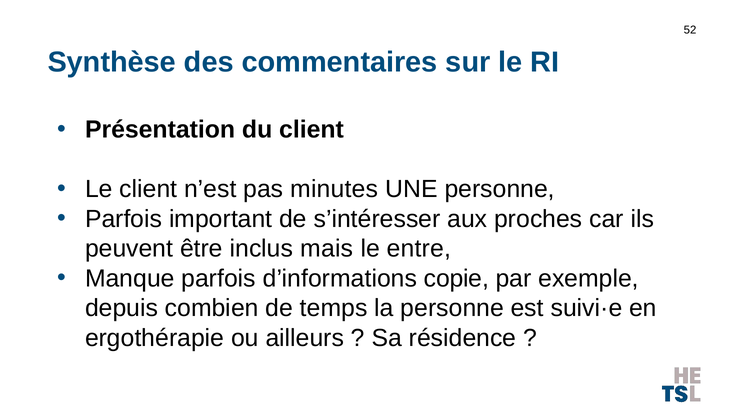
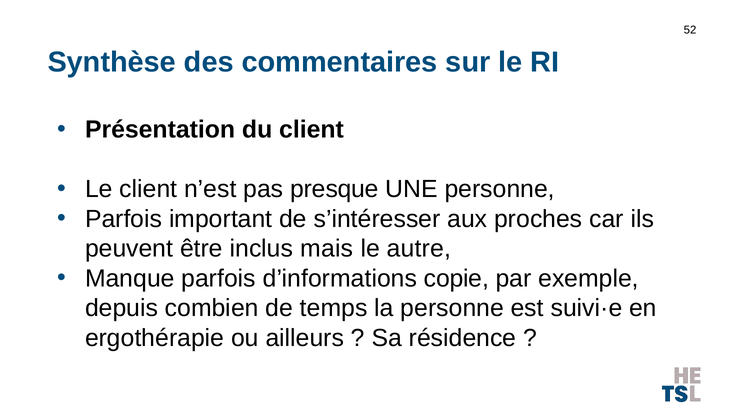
minutes: minutes -> presque (334, 189)
entre: entre -> autre (419, 249)
